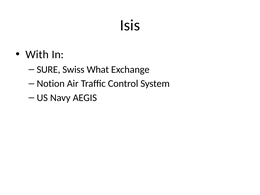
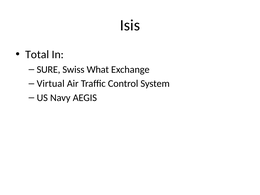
With: With -> Total (37, 55)
Notion: Notion -> Virtual (51, 84)
